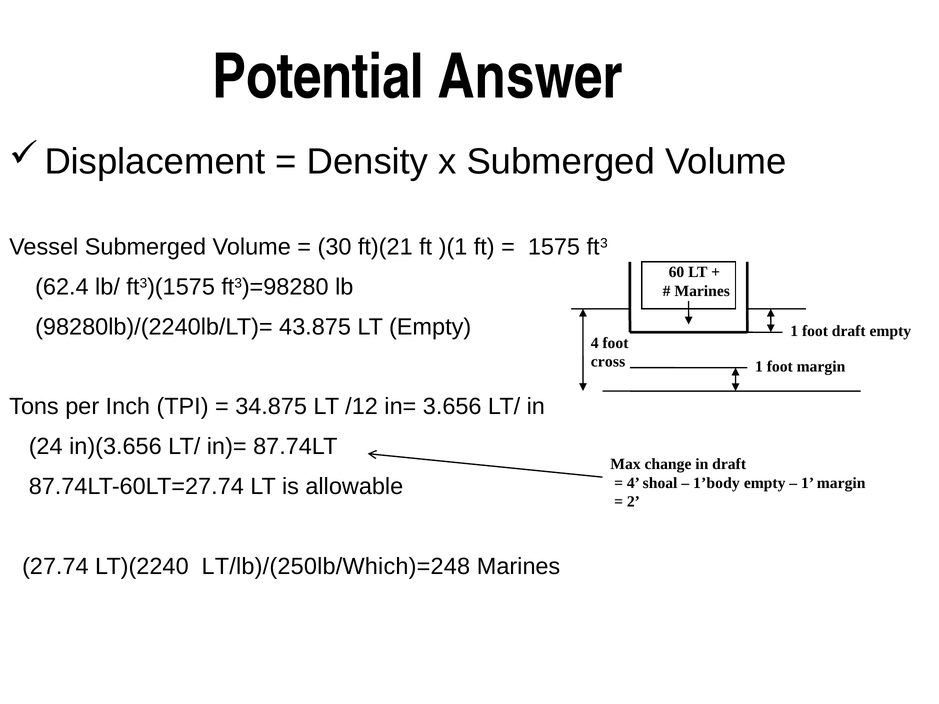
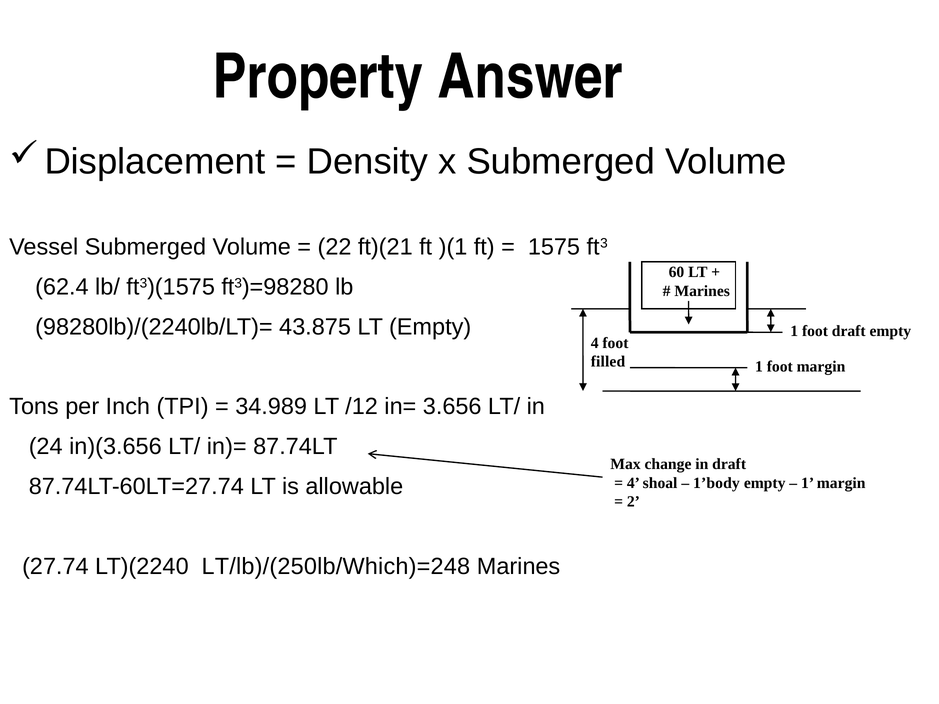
Potential: Potential -> Property (318, 77)
30: 30 -> 22 (335, 247)
cross: cross -> filled (608, 362)
34.875: 34.875 -> 34.989 (271, 407)
